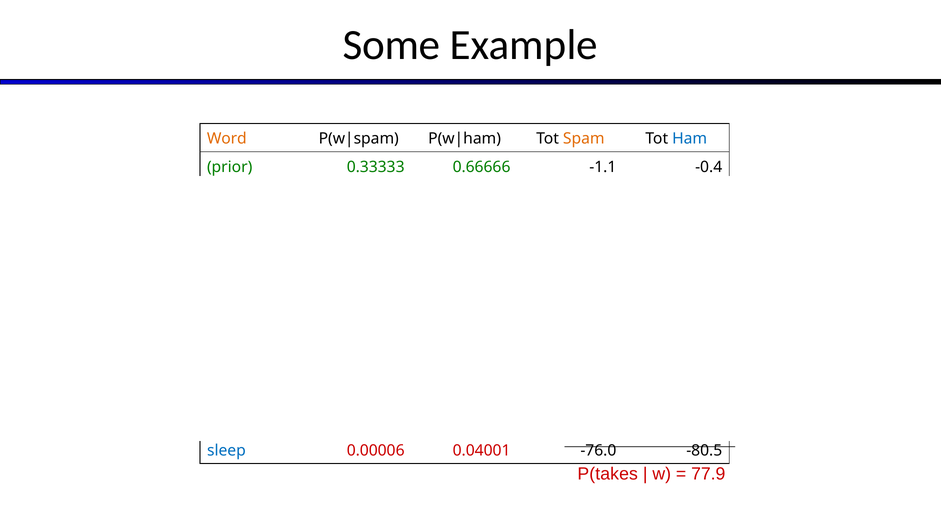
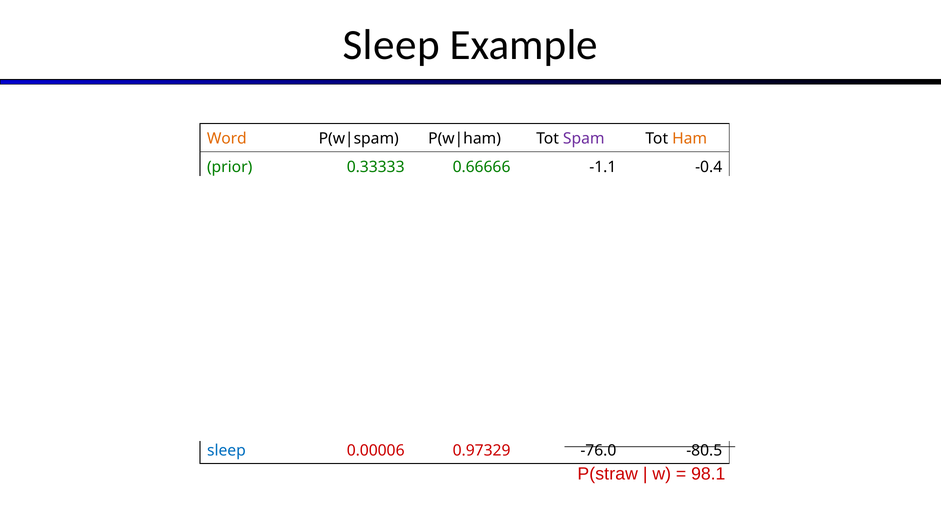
Some: Some -> Sleep (391, 45)
Spam colour: orange -> purple (584, 139)
Ham colour: blue -> orange (690, 139)
0.04001: 0.04001 -> 0.97329 (482, 451)
P(takes: P(takes -> P(straw (608, 474)
77.9: 77.9 -> 98.1 (708, 474)
